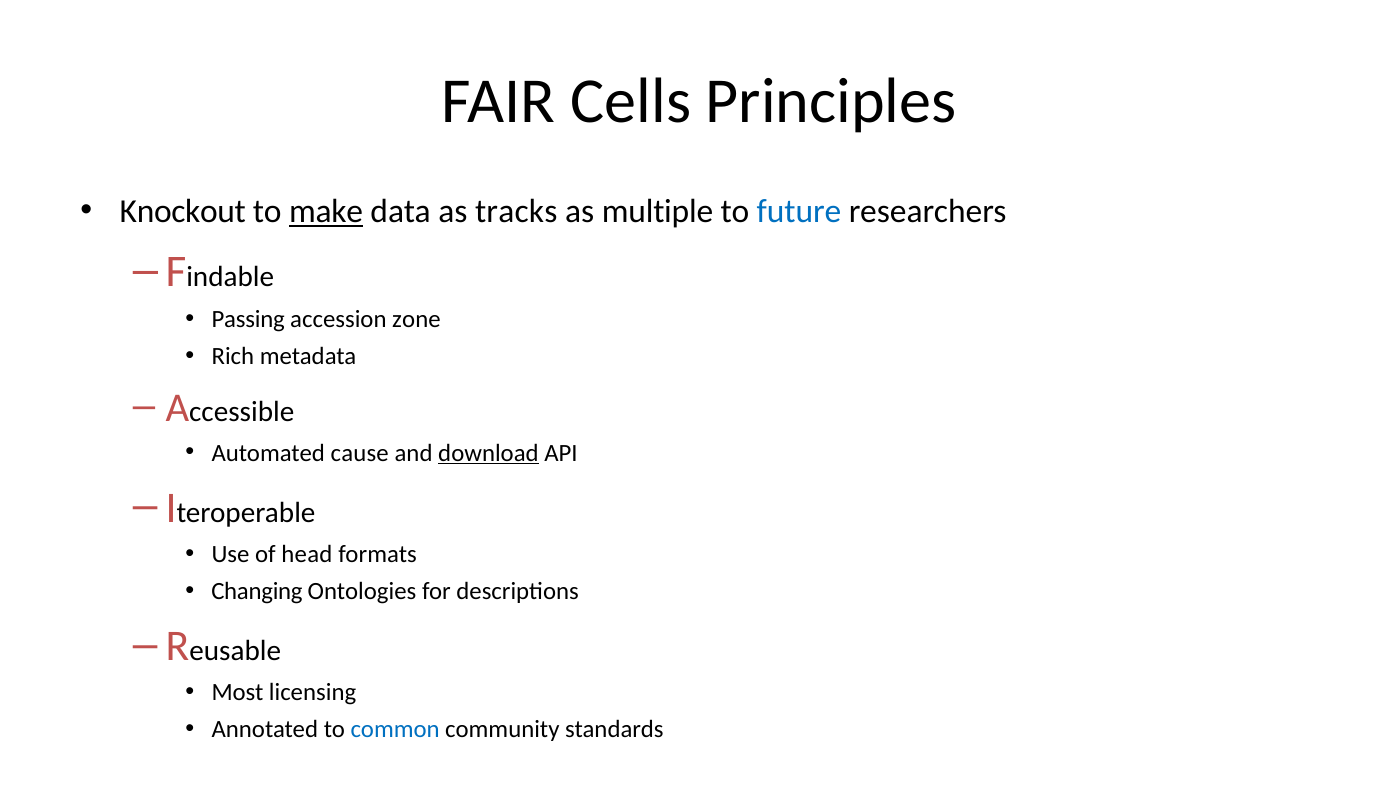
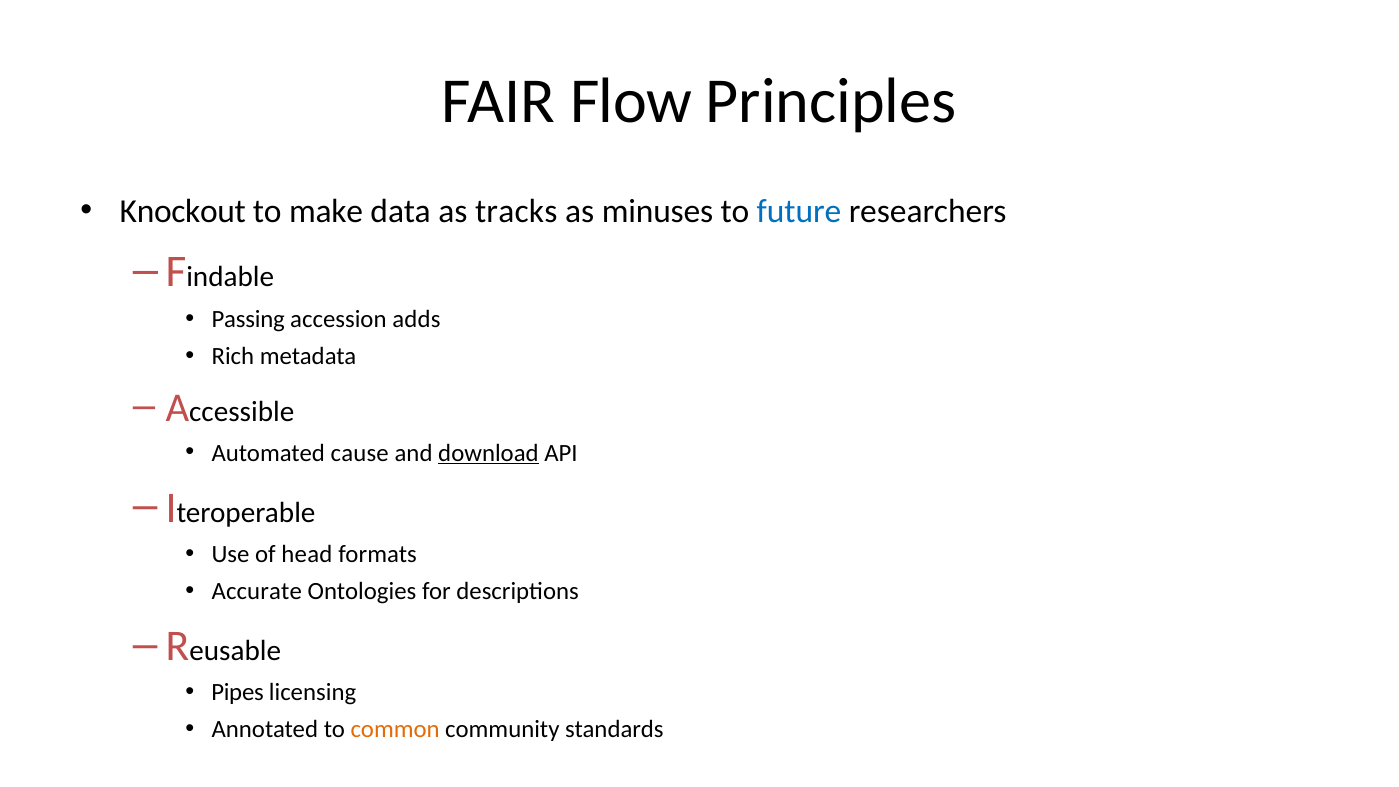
Cells: Cells -> Flow (631, 102)
make underline: present -> none (326, 211)
multiple: multiple -> minuses (658, 211)
zone: zone -> adds (416, 319)
Changing: Changing -> Accurate (257, 591)
Most: Most -> Pipes (238, 692)
common colour: blue -> orange (395, 729)
